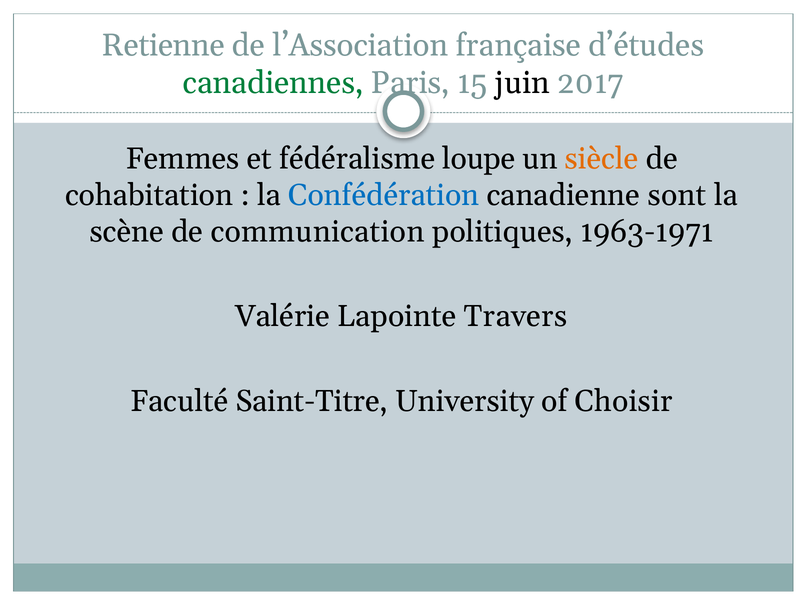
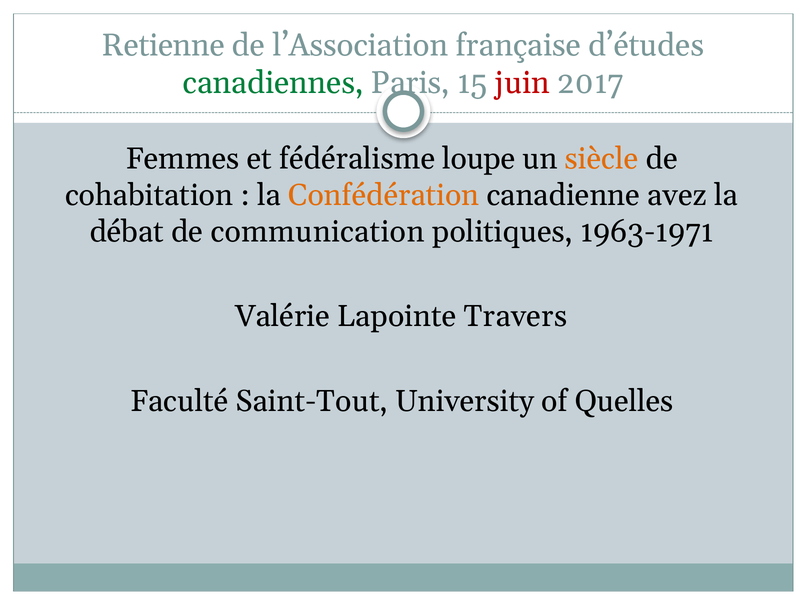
juin colour: black -> red (522, 83)
Confédération colour: blue -> orange (384, 195)
sont: sont -> avez (677, 195)
scène: scène -> débat (127, 232)
Saint-Titre: Saint-Titre -> Saint-Tout (312, 401)
Choisir: Choisir -> Quelles (624, 401)
